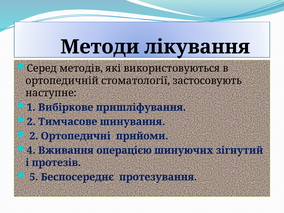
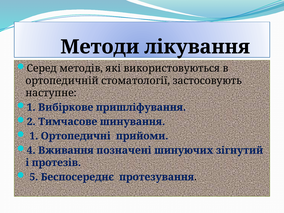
2: 2 -> 1 (34, 136)
операцією: операцією -> позначені (124, 150)
